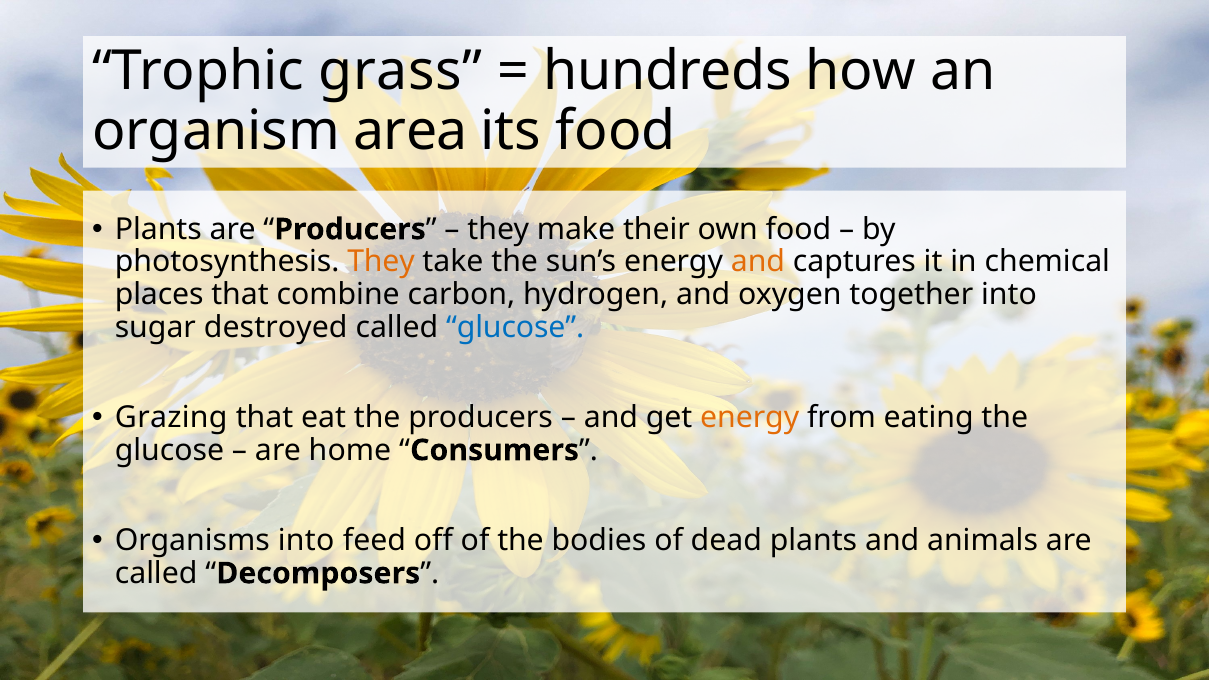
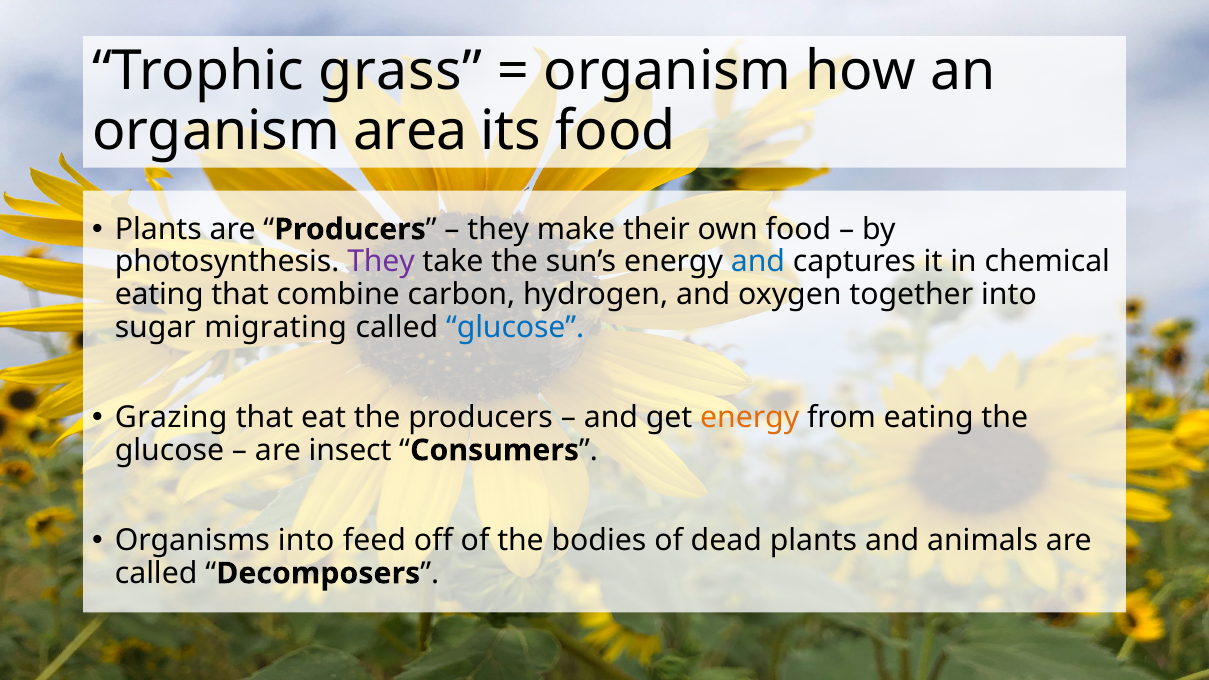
hundreds: hundreds -> organism (668, 72)
They colour: orange -> purple (381, 262)
and colour: orange -> blue (758, 262)
places: places -> eating (159, 295)
destroyed: destroyed -> migrating (276, 327)
home: home -> insect (350, 450)
